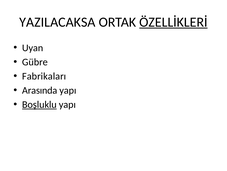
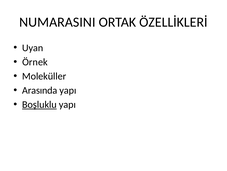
YAZILACAKSA: YAZILACAKSA -> NUMARASINI (57, 22)
ÖZELLİKLERİ underline: present -> none (173, 22)
Gübre: Gübre -> Örnek (35, 62)
Fabrikaları: Fabrikaları -> Moleküller (44, 76)
